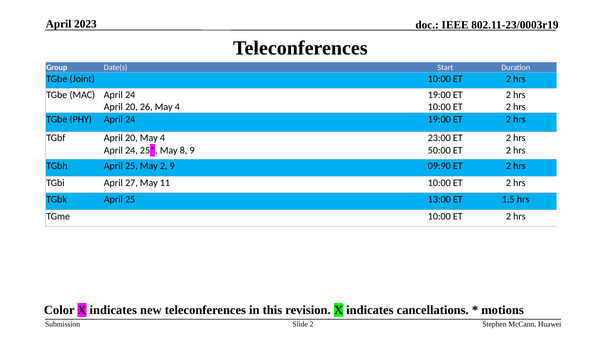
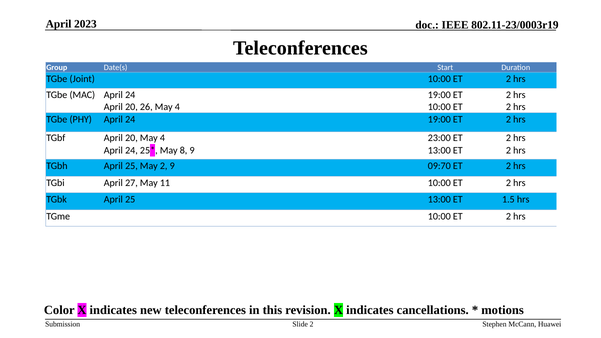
50:00: 50:00 -> 13:00 (439, 150)
09:90: 09:90 -> 09:70 (439, 166)
